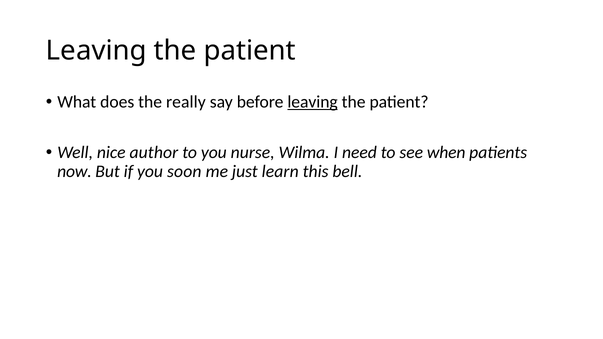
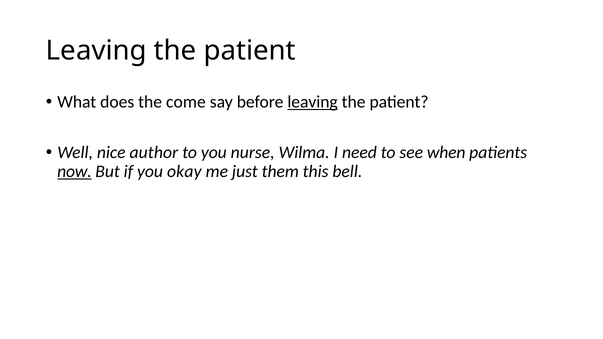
really: really -> come (186, 102)
now underline: none -> present (74, 172)
soon: soon -> okay (184, 172)
learn: learn -> them (280, 172)
